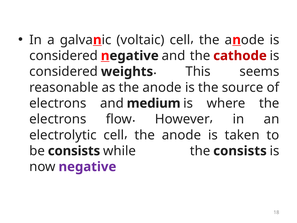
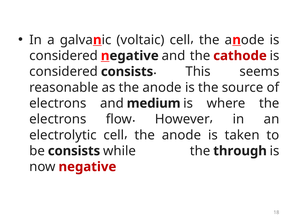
considered weights: weights -> consists (127, 72)
the consists: consists -> through (240, 151)
negative colour: purple -> red (87, 167)
